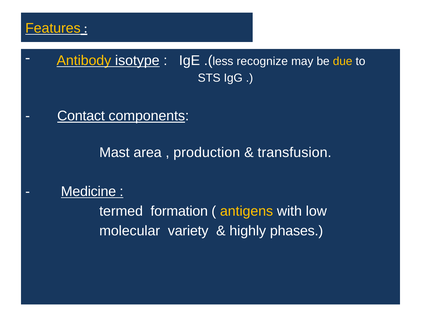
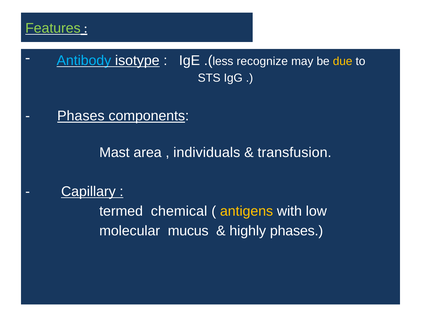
Features colour: yellow -> light green (53, 28)
Antibody colour: yellow -> light blue (84, 61)
Contact: Contact -> Phases (81, 116)
production: production -> individuals (207, 153)
Medicine: Medicine -> Capillary (88, 192)
formation: formation -> chemical (179, 212)
variety: variety -> mucus (188, 231)
